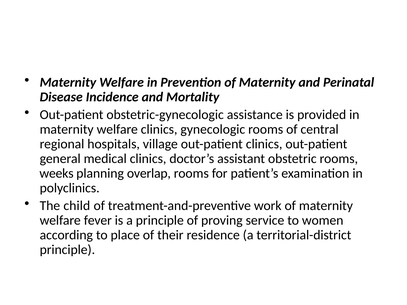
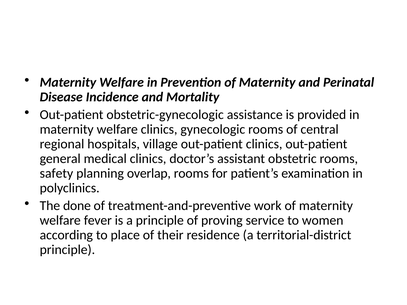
weeks: weeks -> safety (56, 173)
child: child -> done (77, 206)
